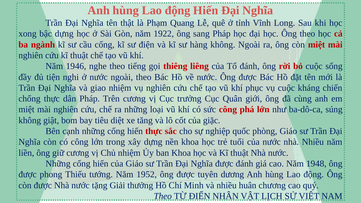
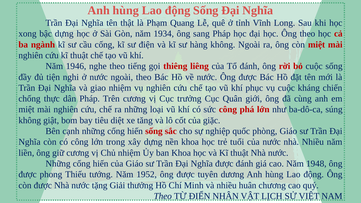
động Hiến: Hiến -> Sống (206, 10)
1922: 1922 -> 1934 (164, 34)
hiến thực: thực -> sống (154, 131)
